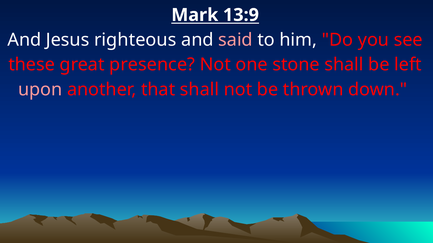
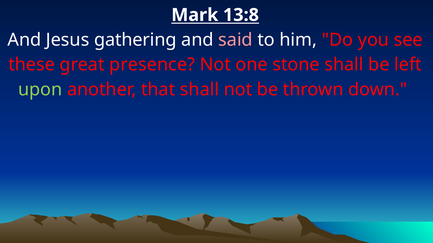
13:9: 13:9 -> 13:8 (241, 15)
righteous: righteous -> gathering (135, 40)
upon colour: pink -> light green (40, 90)
